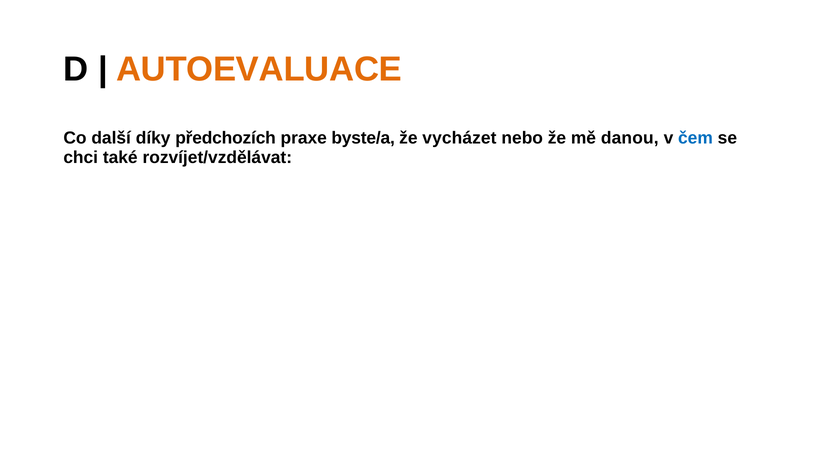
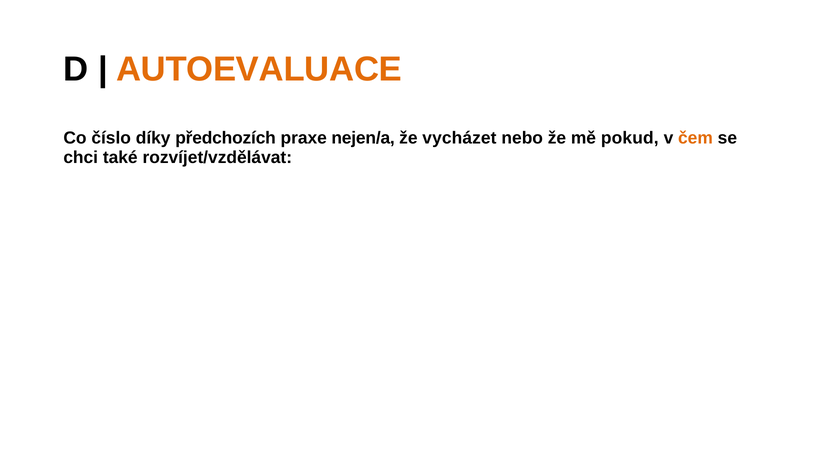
další: další -> číslo (111, 138)
byste/a: byste/a -> nejen/a (363, 138)
danou: danou -> pokud (630, 138)
čem colour: blue -> orange (695, 138)
